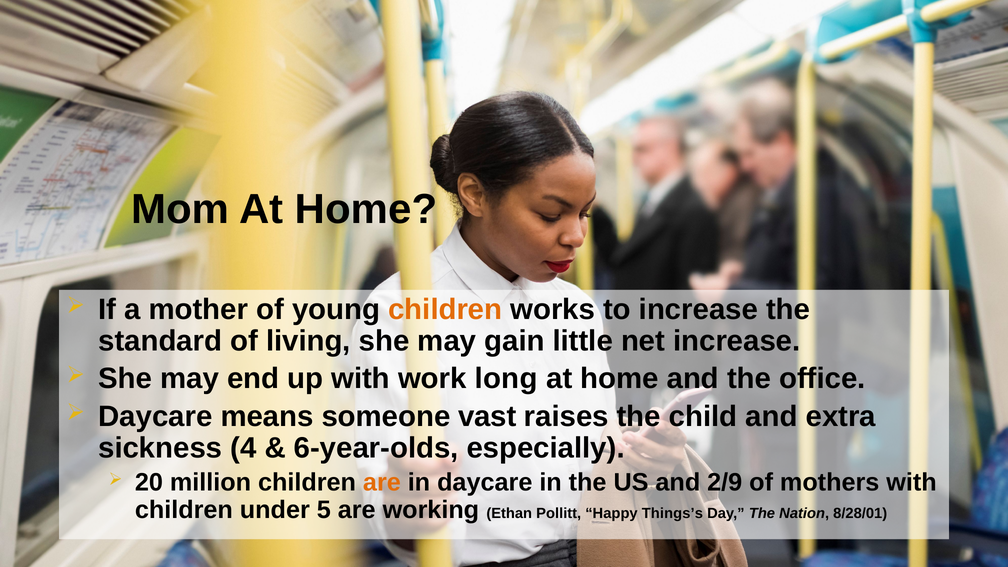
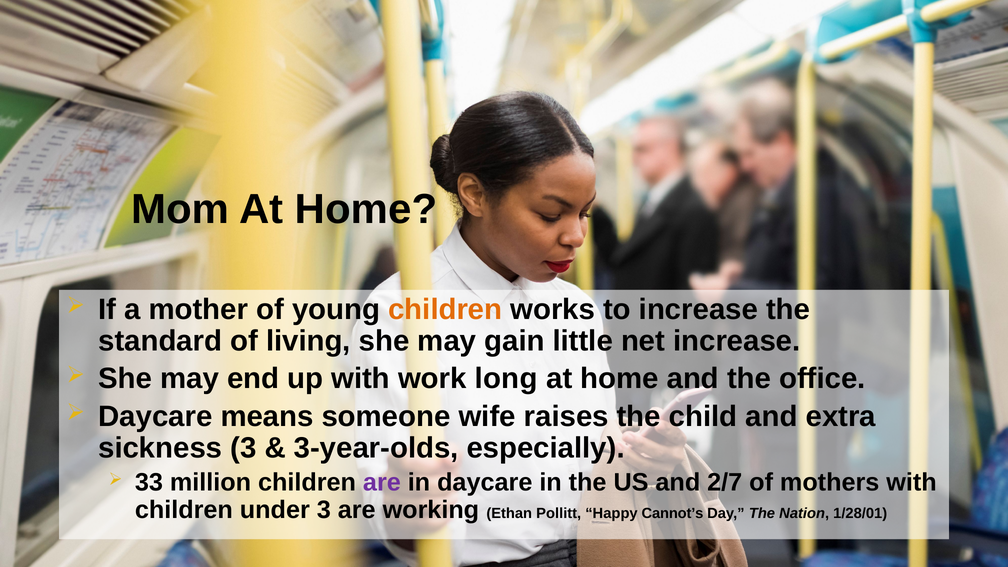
vast: vast -> wife (487, 416)
sickness 4: 4 -> 3 (243, 448)
6-year-olds: 6-year-olds -> 3-year-olds (376, 448)
20: 20 -> 33 (149, 483)
are colour: orange -> purple (382, 483)
2/9: 2/9 -> 2/7 (725, 483)
under 5: 5 -> 3 (324, 510)
Things’s: Things’s -> Cannot’s (673, 513)
8/28/01: 8/28/01 -> 1/28/01 (860, 513)
